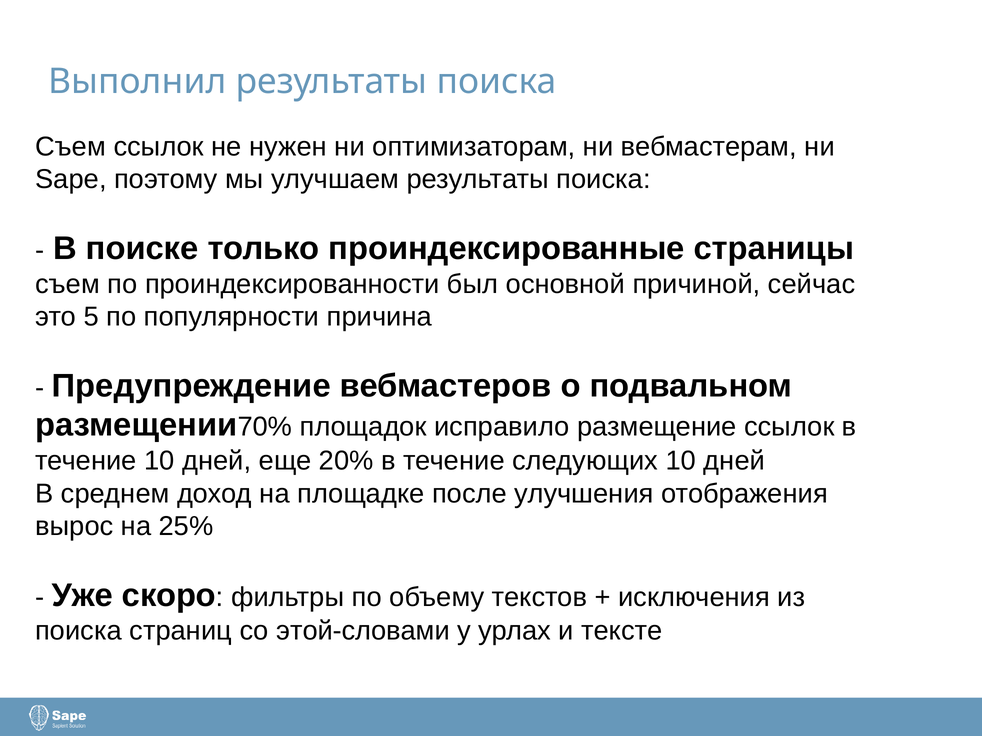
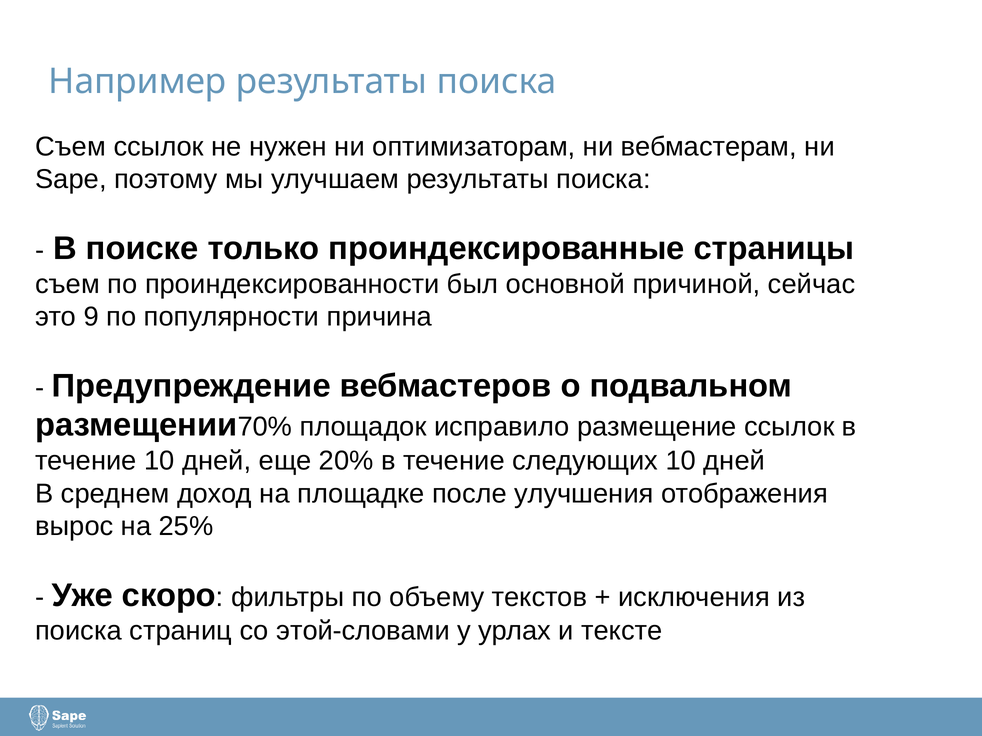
Выполнил: Выполнил -> Например (137, 82)
5: 5 -> 9 (91, 317)
